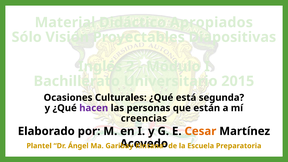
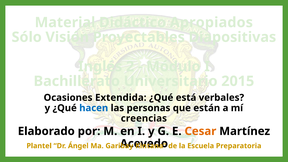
Culturales: Culturales -> Extendida (121, 98)
segunda: segunda -> verbales (221, 98)
hacen colour: purple -> blue (94, 108)
